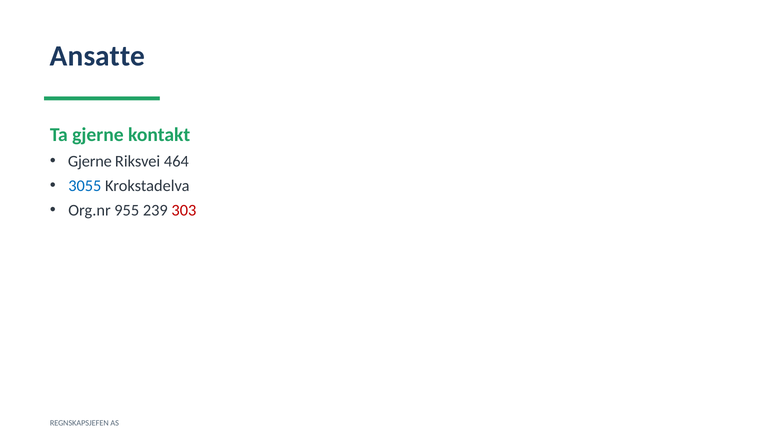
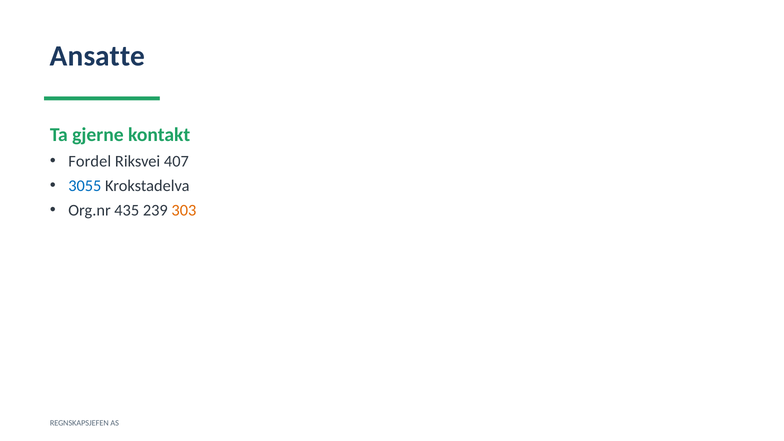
Gjerne: Gjerne -> Fordel (90, 161)
464: 464 -> 407 (176, 161)
955: 955 -> 435 (127, 210)
303 colour: red -> orange (184, 210)
